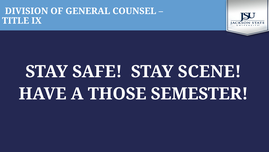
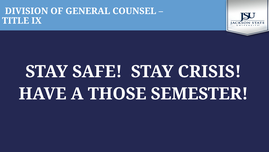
SCENE: SCENE -> CRISIS (209, 71)
